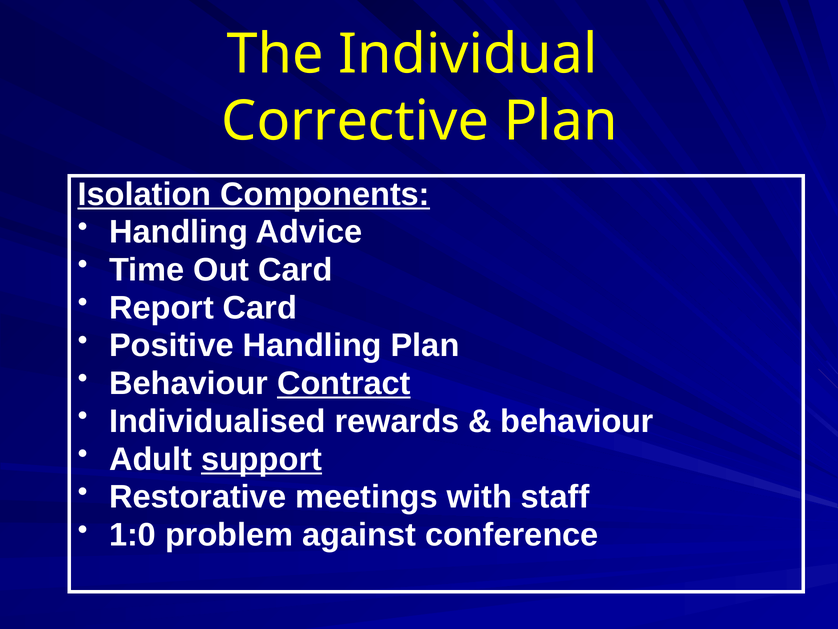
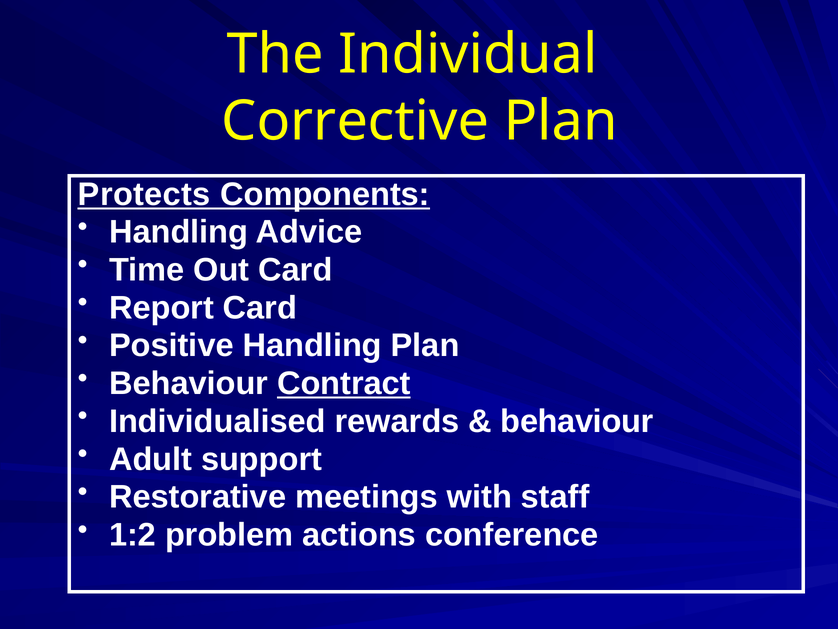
Isolation: Isolation -> Protects (144, 194)
support underline: present -> none (262, 459)
1:0: 1:0 -> 1:2 (133, 535)
against: against -> actions (359, 535)
